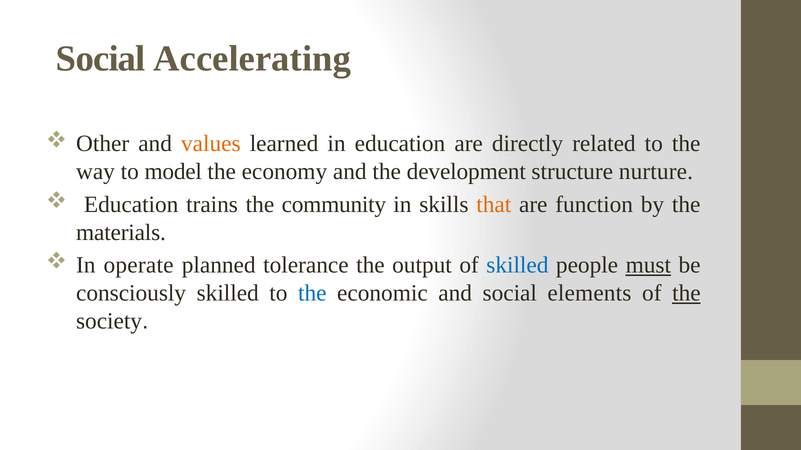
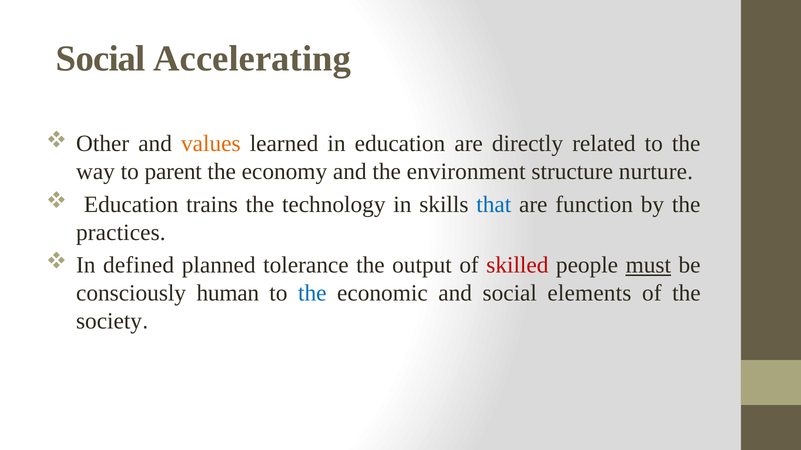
model: model -> parent (173, 172)
development: development -> environment (466, 172)
community: community -> technology (334, 205)
that colour: orange -> blue (494, 205)
materials: materials -> practices (121, 233)
operate: operate -> defined (139, 265)
skilled colour: blue -> red (517, 265)
consciously skilled: skilled -> human (228, 293)
the underline: present -> none (686, 293)
